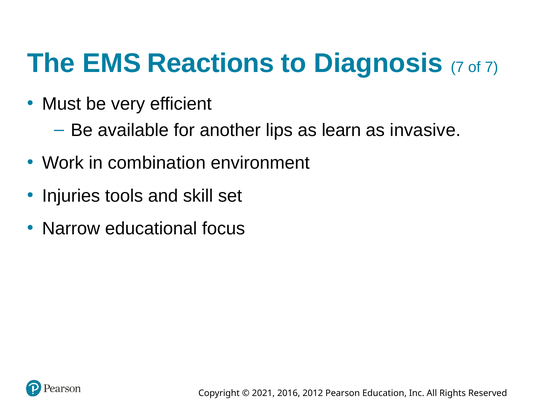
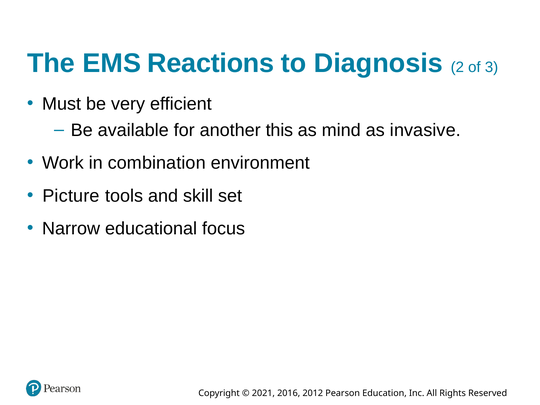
Diagnosis 7: 7 -> 2 (457, 67)
of 7: 7 -> 3 (492, 67)
lips: lips -> this (279, 130)
learn: learn -> mind (341, 130)
Injuries: Injuries -> Picture (71, 196)
